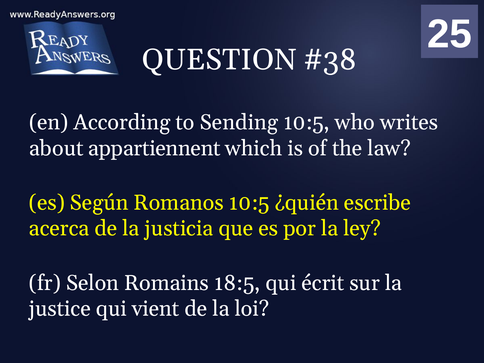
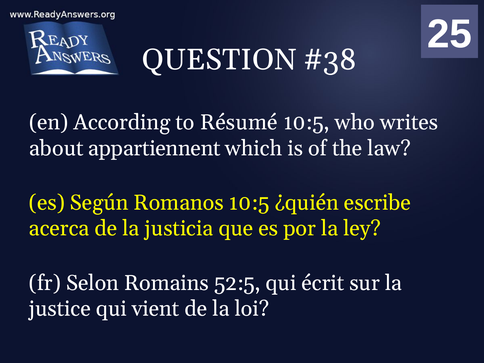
Sending: Sending -> Résumé (239, 122)
18:5: 18:5 -> 52:5 (237, 283)
